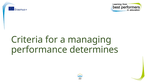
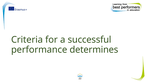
managing: managing -> successful (90, 40)
